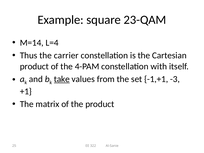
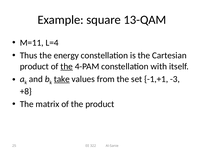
23-QAM: 23-QAM -> 13-QAM (145, 20)
M=14: M=14 -> M=11 (32, 43)
carrier: carrier -> energy (66, 55)
the underline: none -> present (67, 66)
+1: +1 -> +8 (26, 91)
